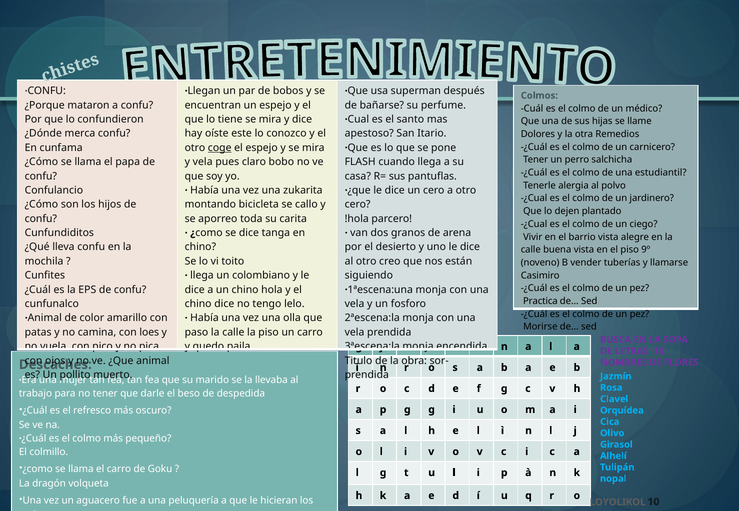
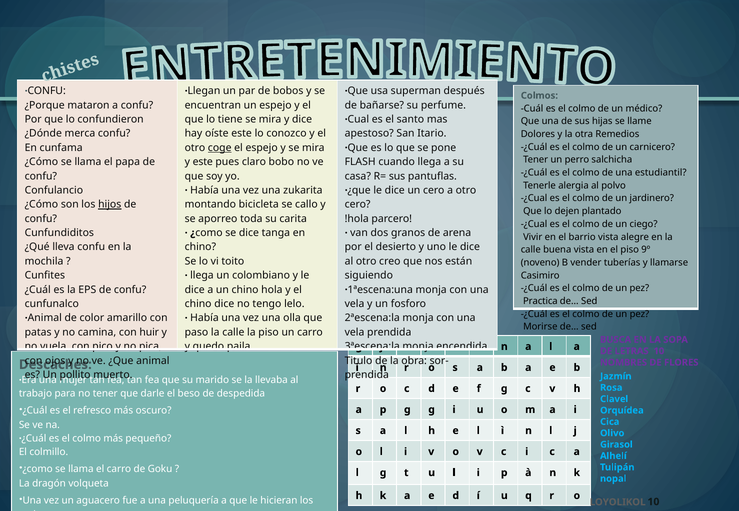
y vela: vela -> este (203, 162)
hijos underline: none -> present (110, 205)
loes: loes -> huir (149, 333)
